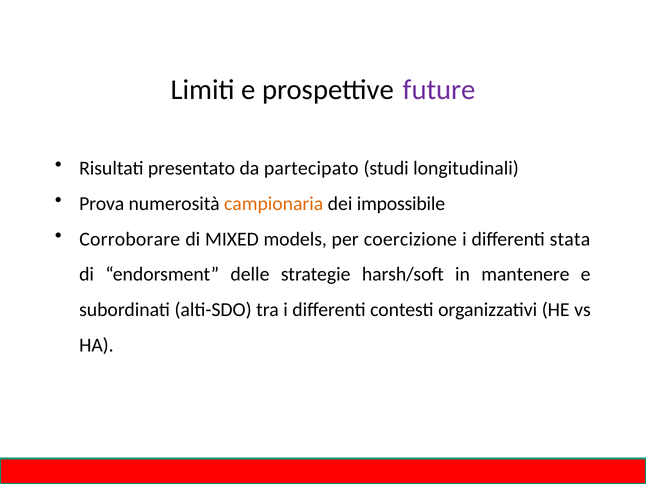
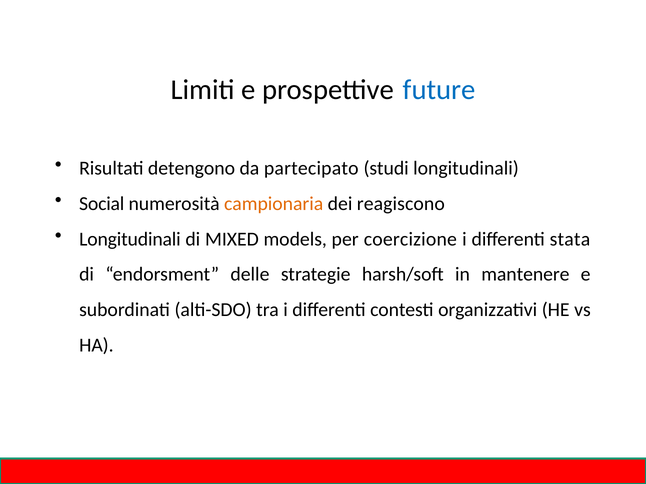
future colour: purple -> blue (439, 90)
presentato: presentato -> detengono (191, 168)
Prova: Prova -> Social (102, 204)
impossibile: impossibile -> reagiscono (401, 204)
Corroborare: Corroborare -> Longitudinali (130, 239)
